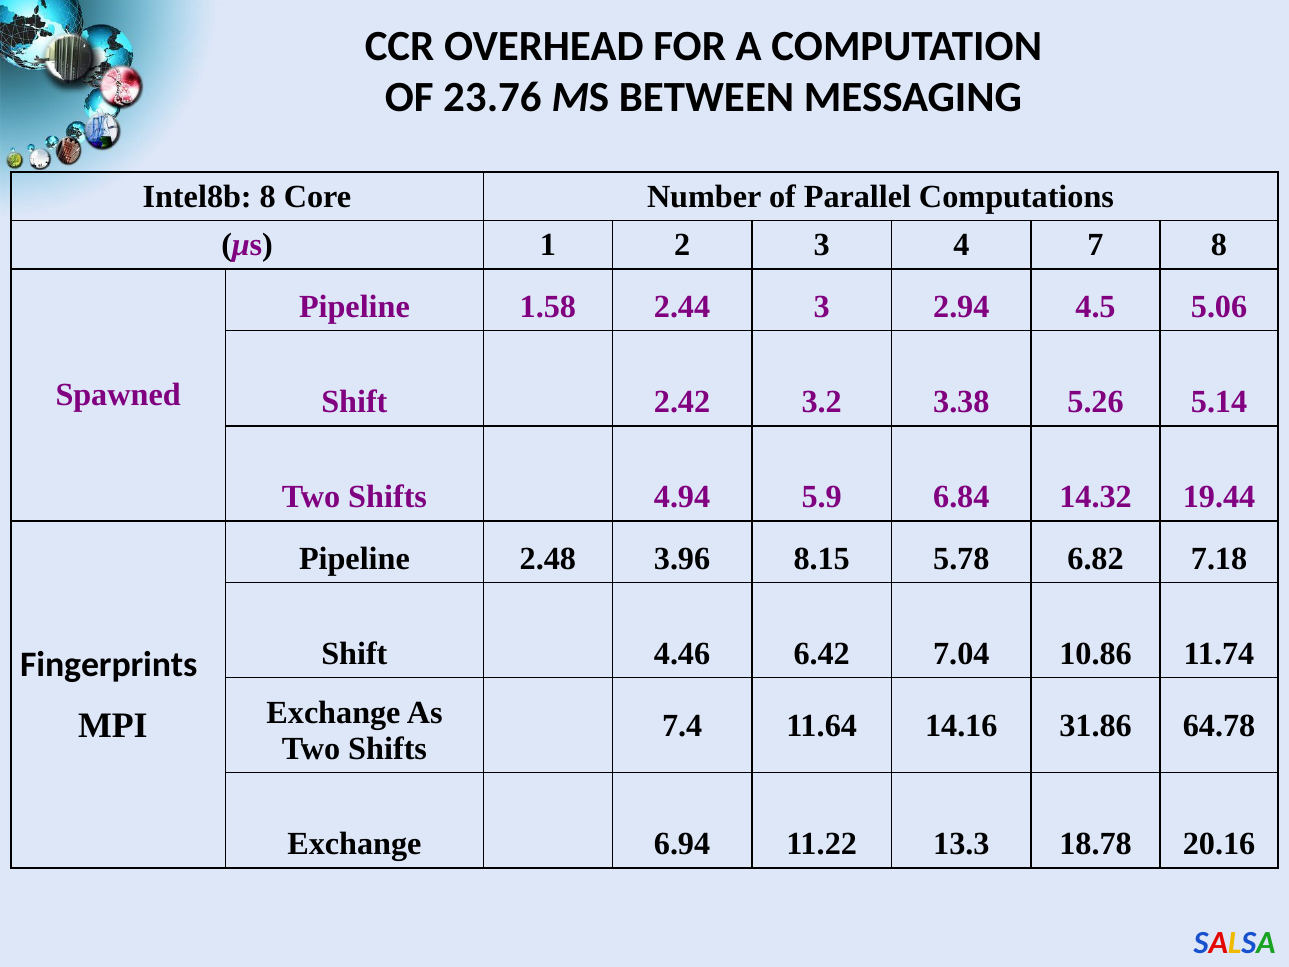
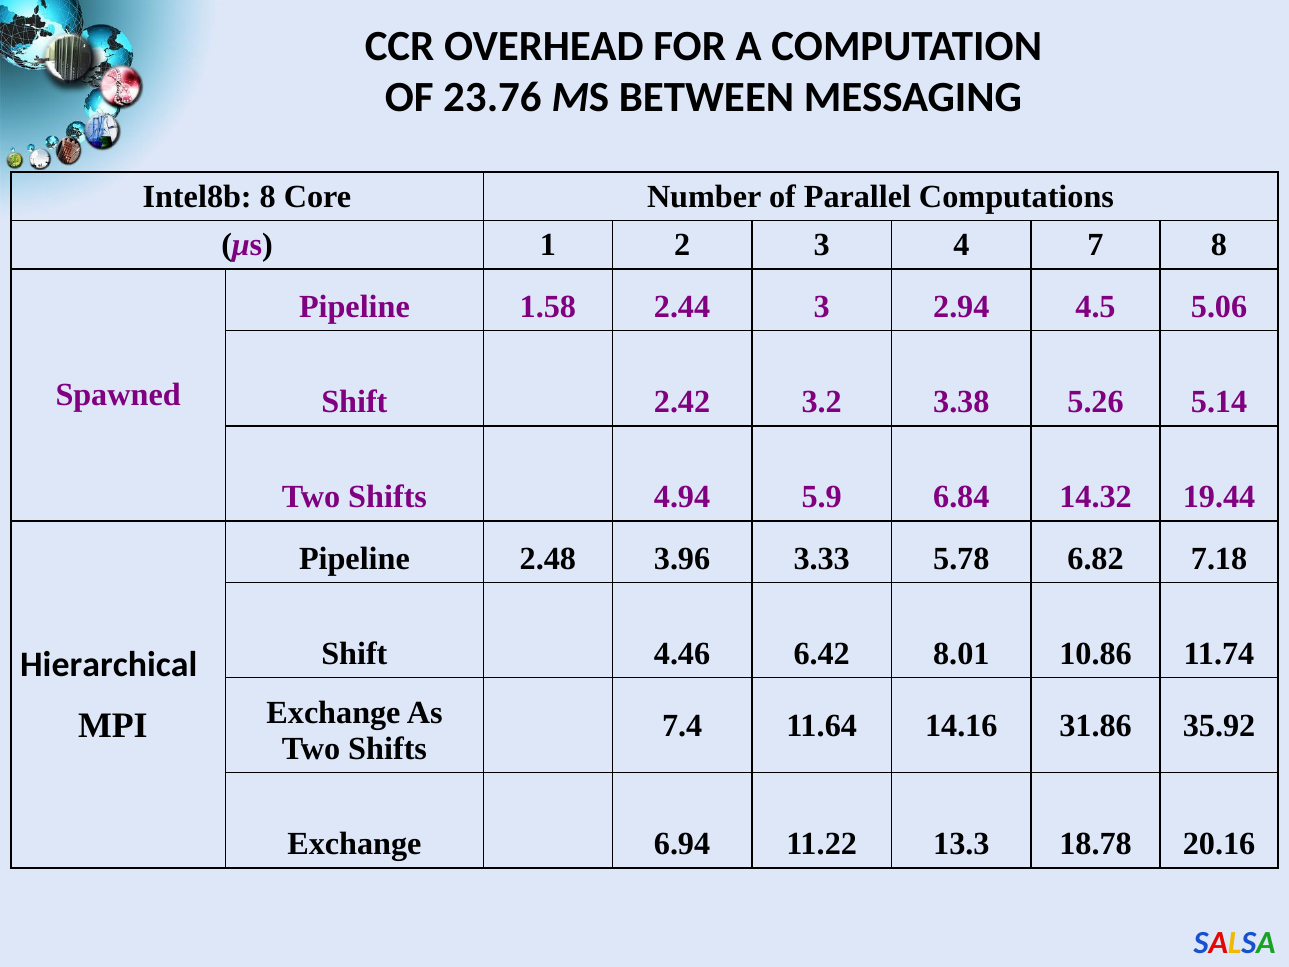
8.15: 8.15 -> 3.33 (822, 558)
7.04: 7.04 -> 8.01 (961, 653)
Fingerprints: Fingerprints -> Hierarchical (109, 664)
64.78: 64.78 -> 35.92 (1219, 725)
